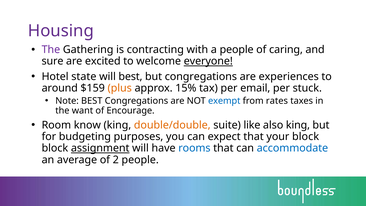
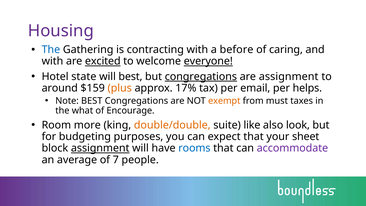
The colour: purple -> blue (51, 50)
a people: people -> before (237, 50)
sure: sure -> with (52, 61)
excited underline: none -> present (103, 61)
congregations underline: none -> present (201, 77)
are experiences: experiences -> assignment (289, 77)
15%: 15% -> 17% (186, 88)
stuck: stuck -> helps (307, 88)
exempt colour: blue -> orange (224, 101)
rates: rates -> must (277, 101)
want: want -> what (82, 111)
know: know -> more (87, 125)
also king: king -> look (298, 125)
your block: block -> sheet (306, 137)
accommodate colour: blue -> purple (292, 148)
2: 2 -> 7 (116, 160)
